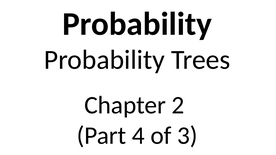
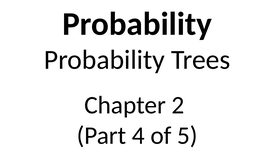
3: 3 -> 5 (187, 136)
